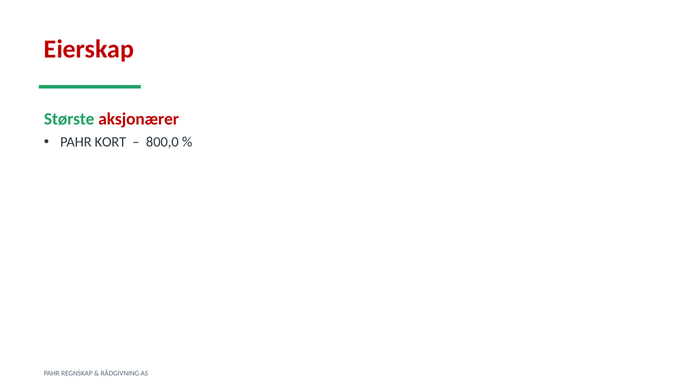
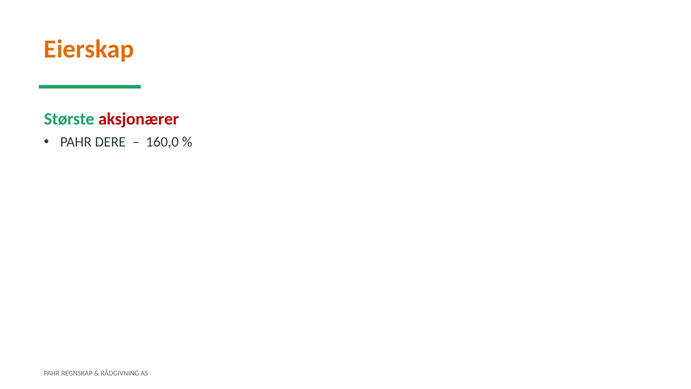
Eierskap colour: red -> orange (89, 49)
KORT: KORT -> DERE (110, 142)
800,0: 800,0 -> 160,0 (162, 142)
